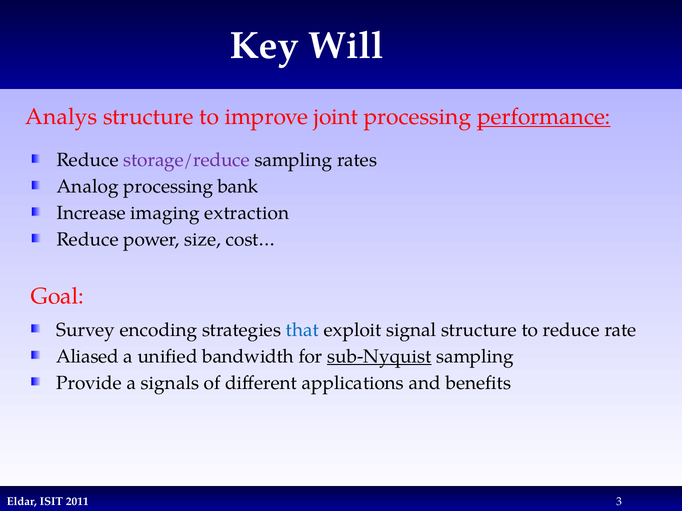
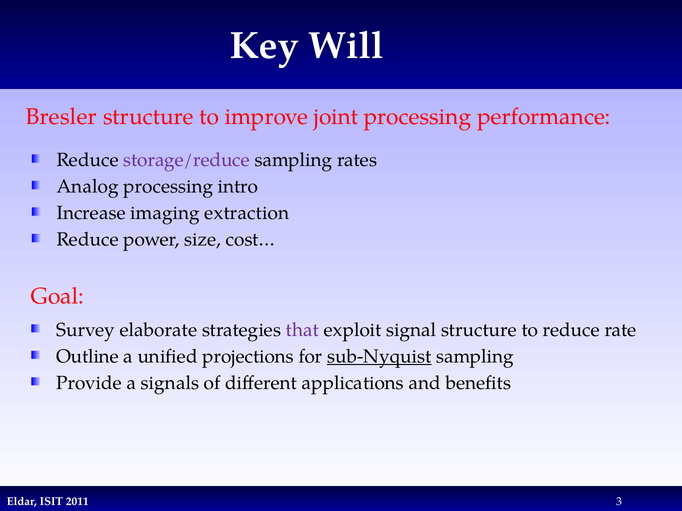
Analys: Analys -> Bresler (61, 117)
performance underline: present -> none (544, 117)
bank: bank -> intro (238, 187)
encoding: encoding -> elaborate (158, 330)
that colour: blue -> purple (302, 330)
Aliased: Aliased -> Outline (87, 357)
bandwidth: bandwidth -> projections (248, 357)
